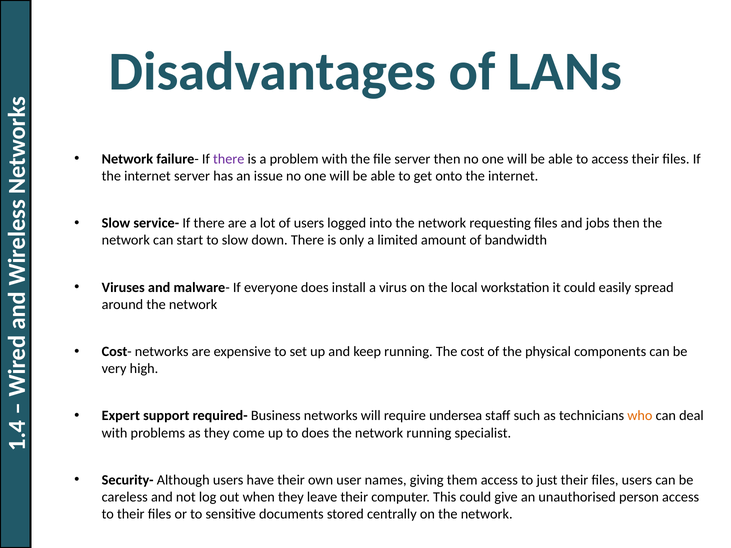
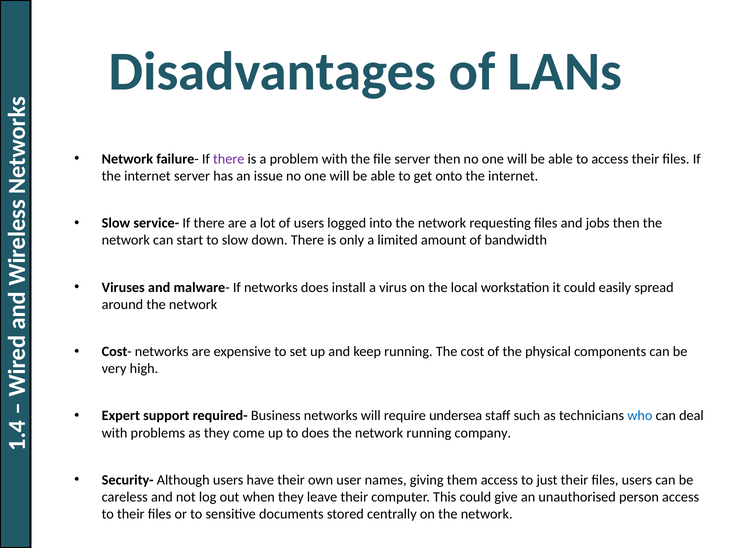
If everyone: everyone -> networks (271, 288)
who colour: orange -> blue (640, 416)
specialist: specialist -> company (483, 433)
